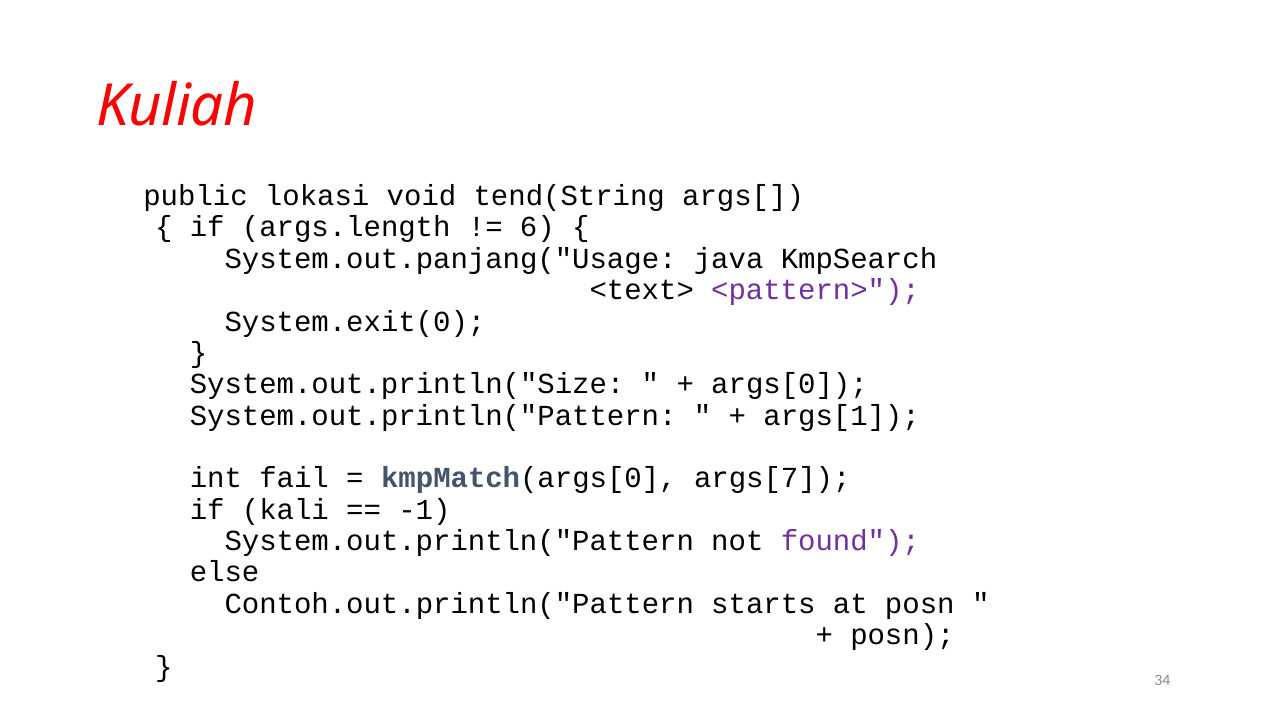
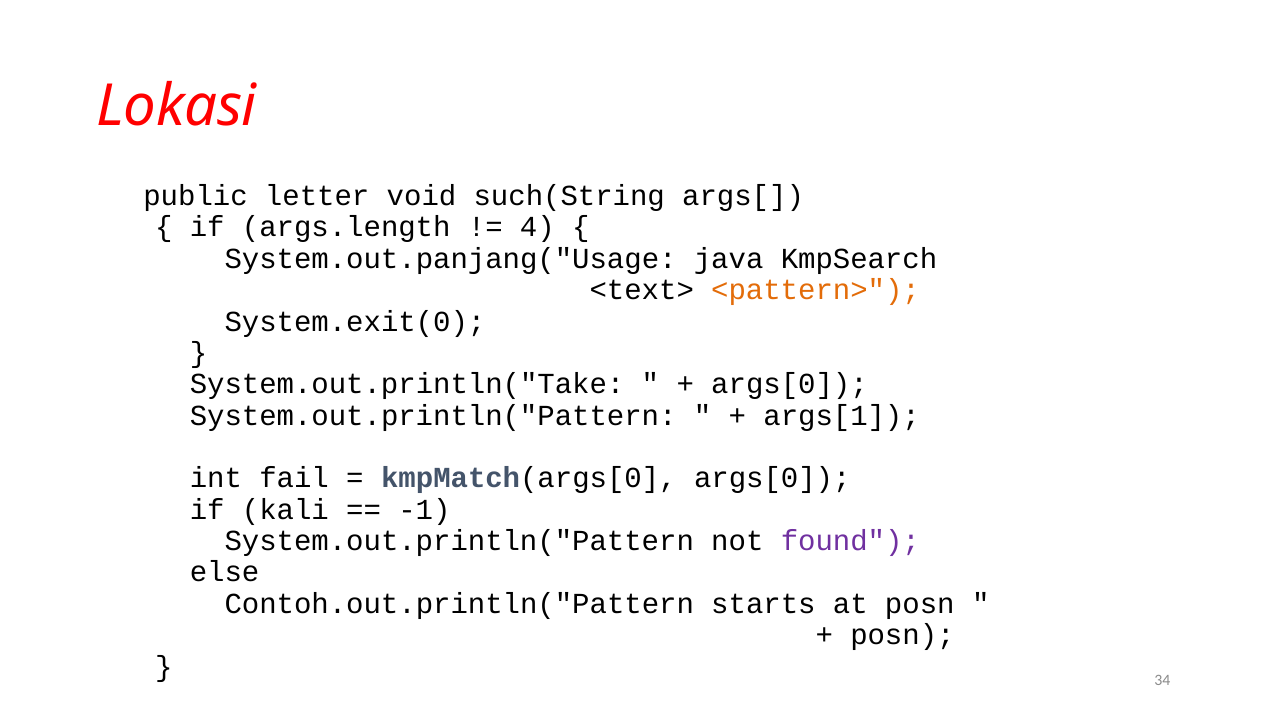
Kuliah: Kuliah -> Lokasi (177, 106)
lokasi: lokasi -> letter (317, 196)
tend(String: tend(String -> such(String (569, 196)
6: 6 -> 4 (537, 227)
<pattern> colour: purple -> orange (816, 290)
System.out.println("Size: System.out.println("Size -> System.out.println("Take (407, 384)
kmpMatch(args[0 args[7: args[7 -> args[0 (772, 478)
